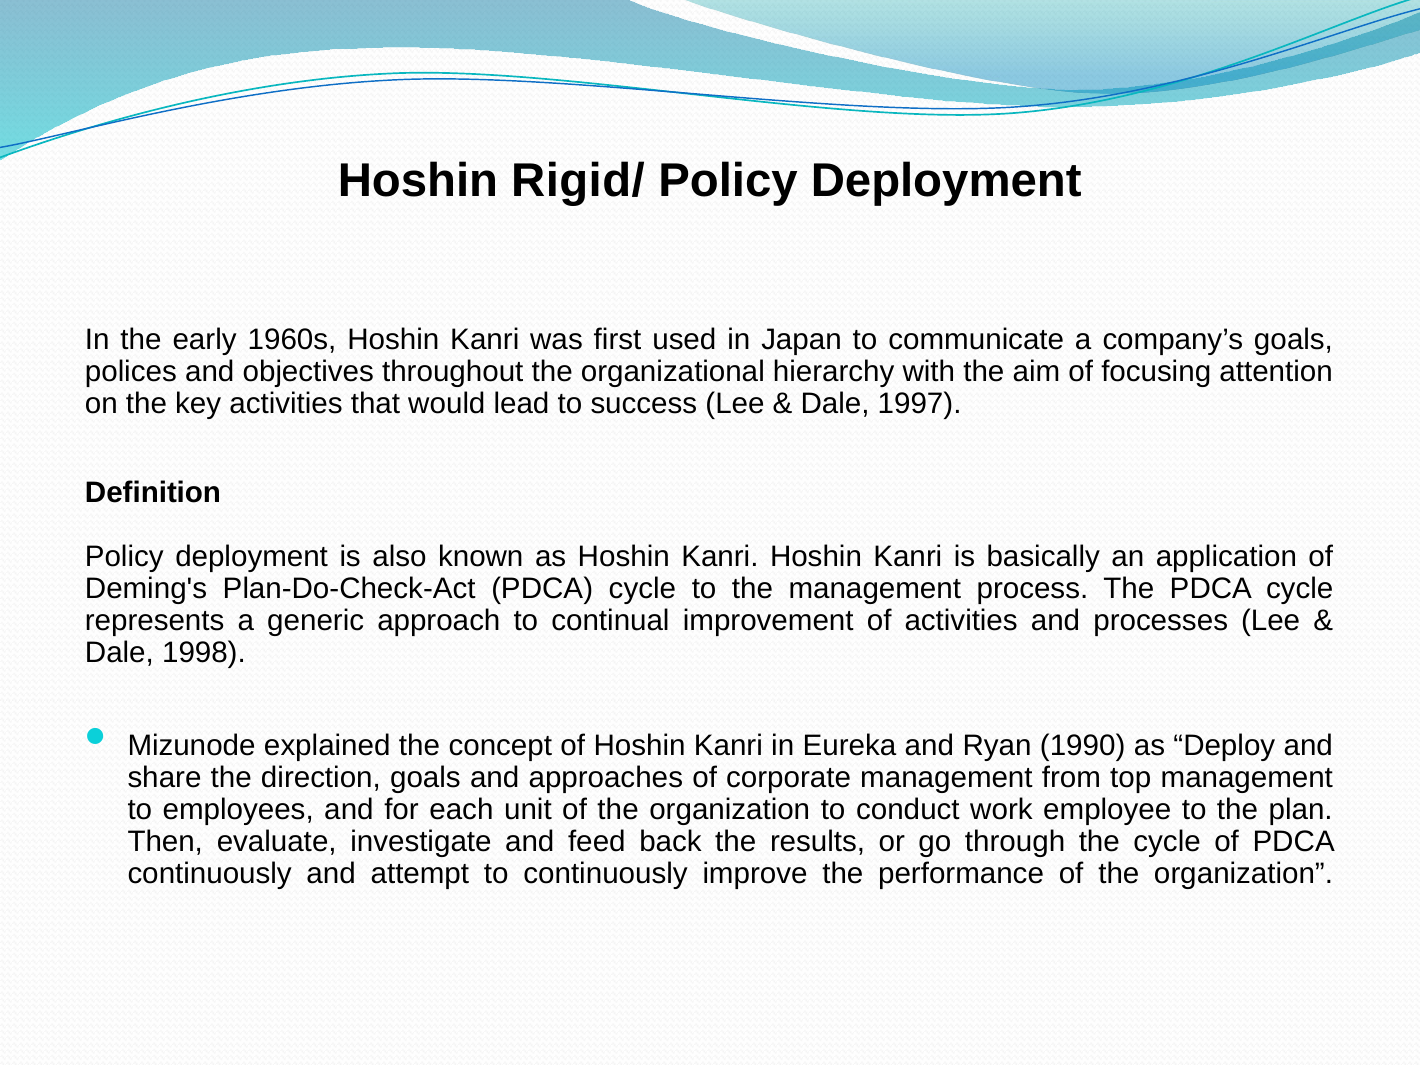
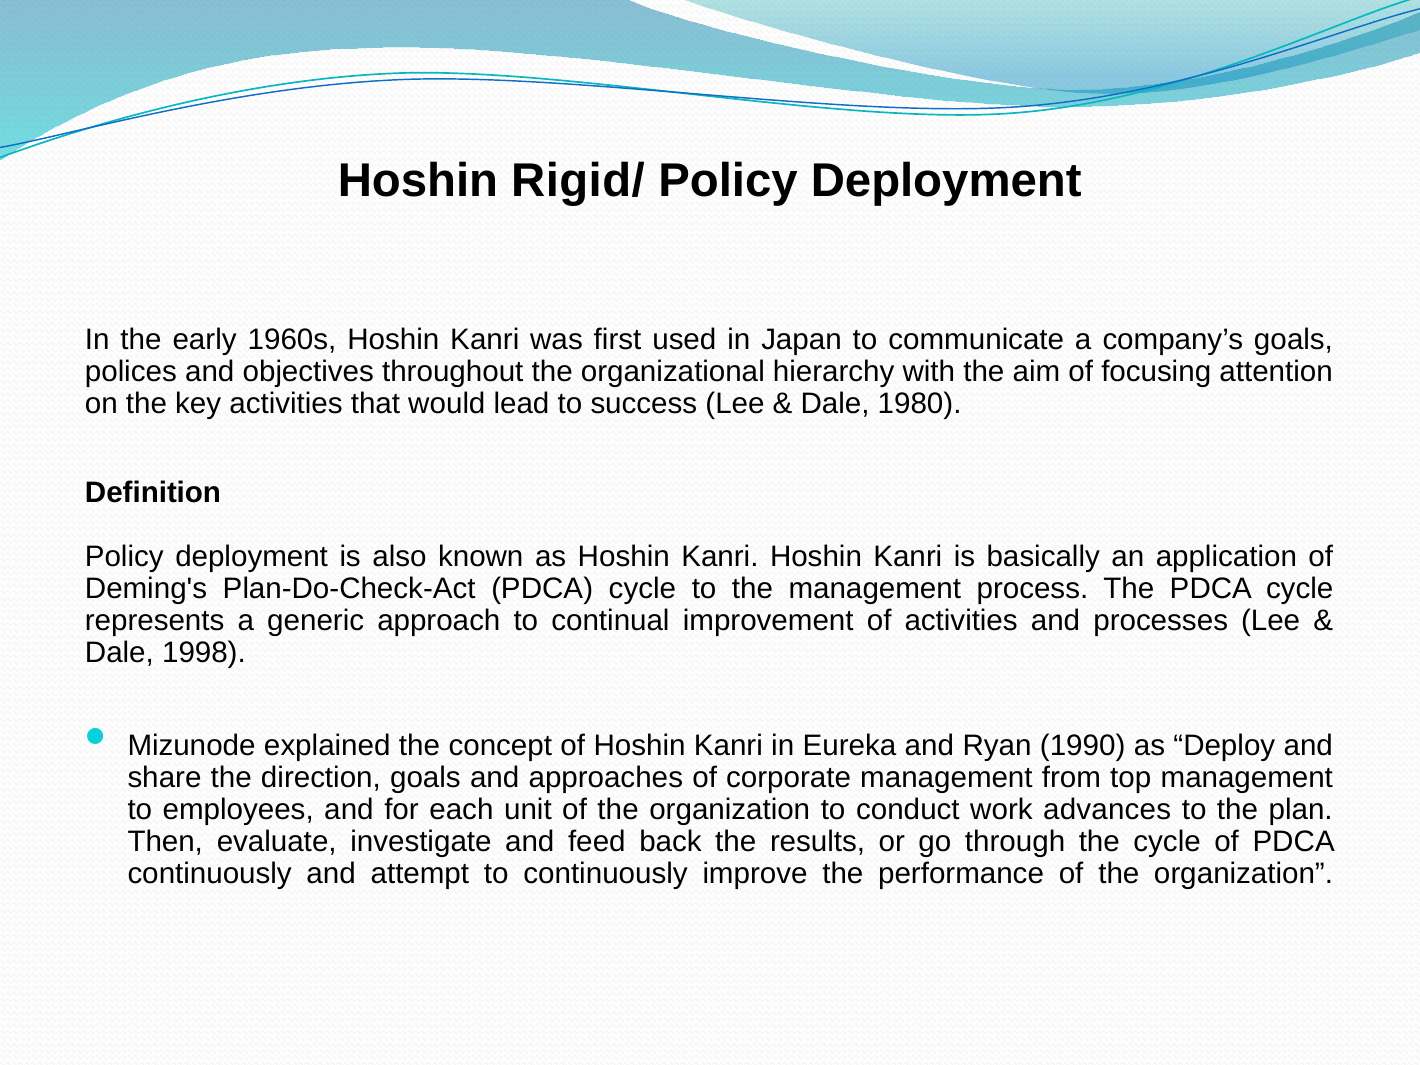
1997: 1997 -> 1980 (920, 403)
employee: employee -> advances (1107, 810)
